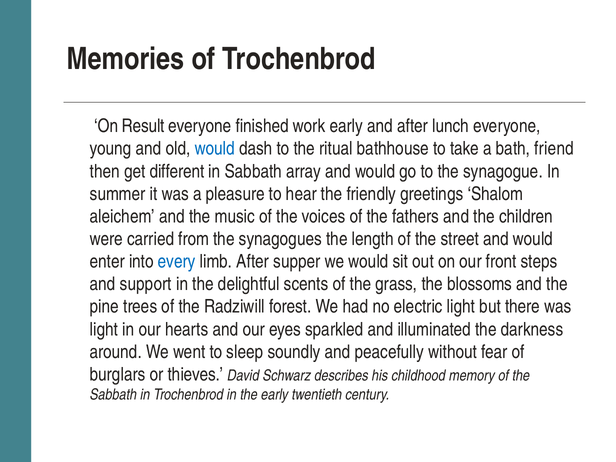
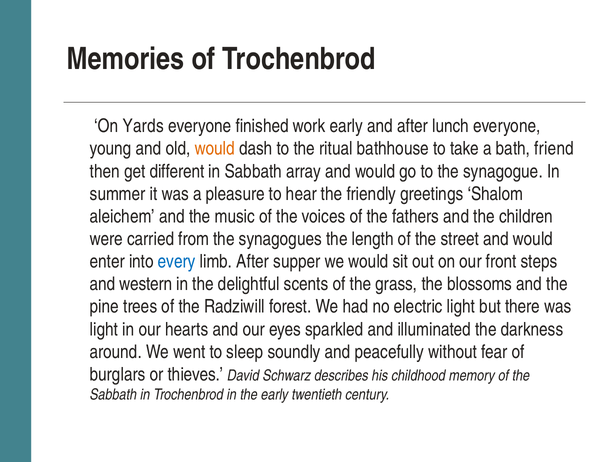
Result: Result -> Yards (143, 126)
would colour: blue -> orange (215, 149)
support: support -> western (146, 284)
